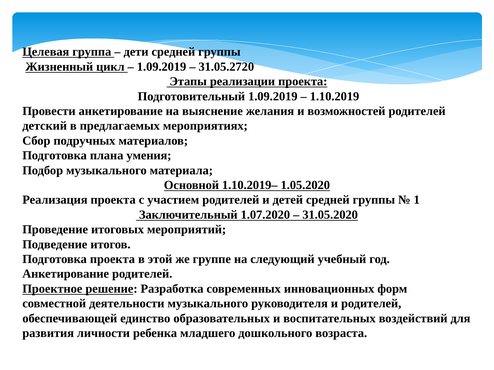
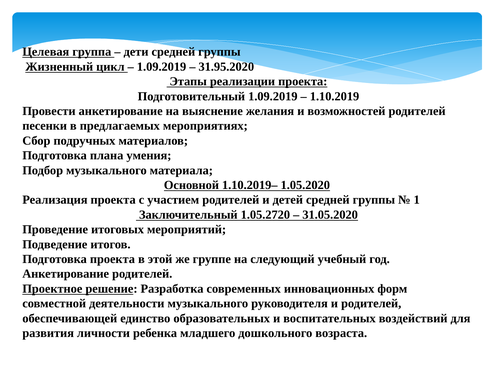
31.05.2720: 31.05.2720 -> 31.95.2020 (226, 67)
детский: детский -> песенки (45, 126)
1.07.2020: 1.07.2020 -> 1.05.2720 (265, 215)
